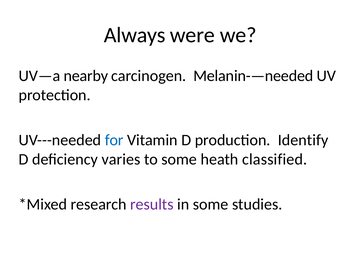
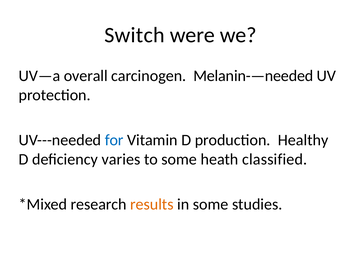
Always: Always -> Switch (134, 35)
nearby: nearby -> overall (86, 76)
Identify: Identify -> Healthy (303, 140)
results colour: purple -> orange (152, 204)
